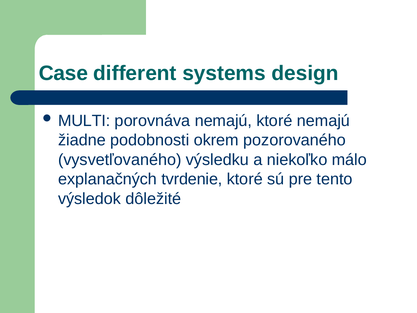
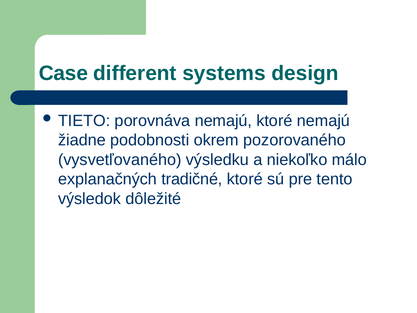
MULTI: MULTI -> TIETO (84, 121)
tvrdenie: tvrdenie -> tradičné (192, 179)
